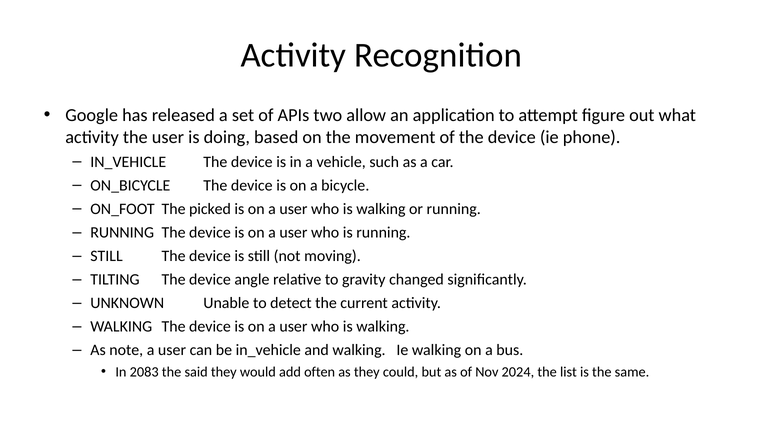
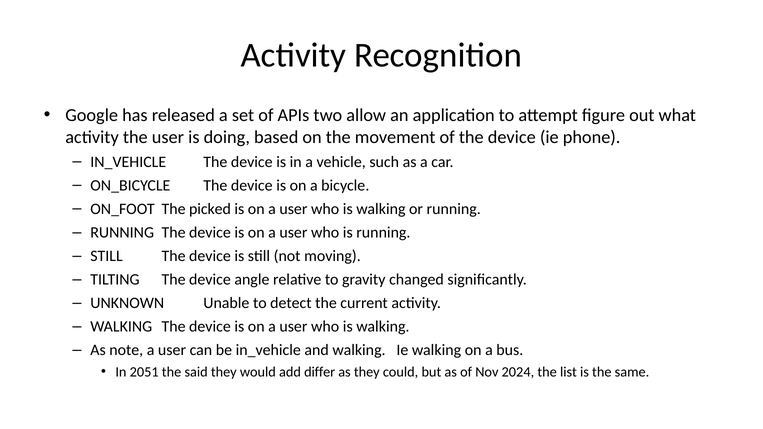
2083: 2083 -> 2051 (144, 372)
often: often -> differ (320, 372)
